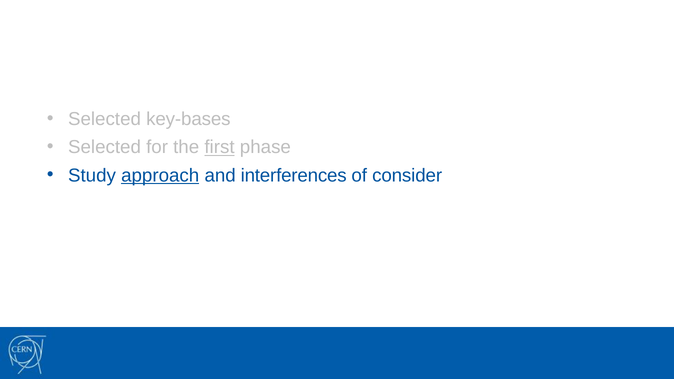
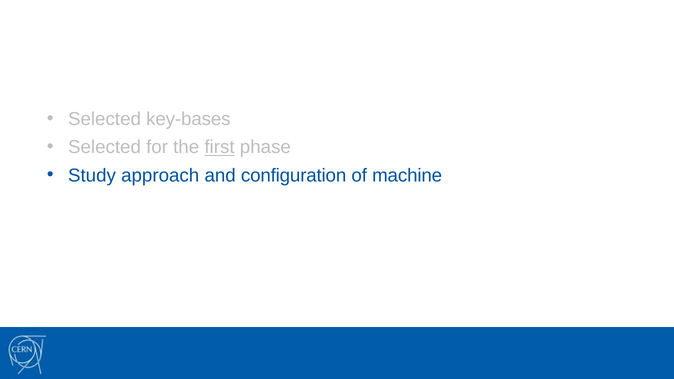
approach underline: present -> none (160, 175)
interferences: interferences -> configuration (294, 175)
consider: consider -> machine (407, 175)
